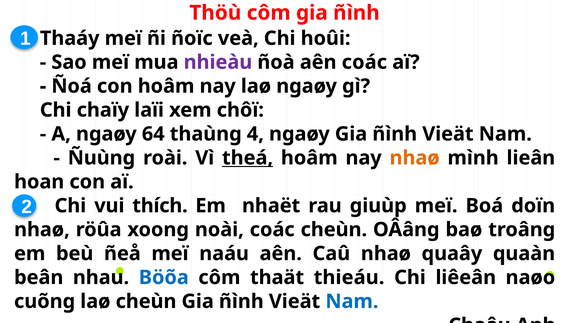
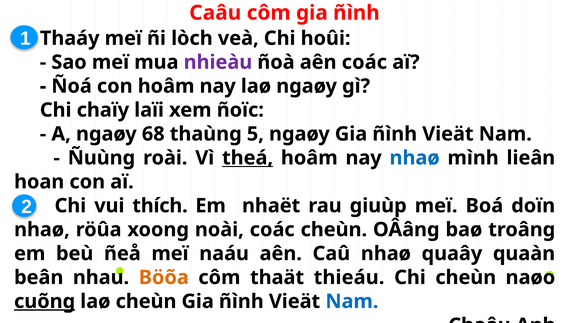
Thöù: Thöù -> Caâu (215, 13)
ñoïc: ñoïc -> lòch (192, 38)
chôï: chôï -> ñoïc (240, 110)
64: 64 -> 68 (153, 134)
4: 4 -> 5 (255, 134)
nhaø colour: orange -> blue (415, 158)
Böõa colour: blue -> orange (164, 277)
Chi liêeân: liêeân -> cheùn (466, 277)
cuõng underline: none -> present (45, 301)
